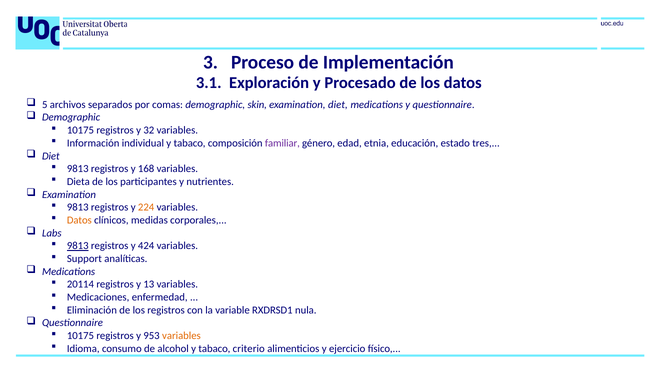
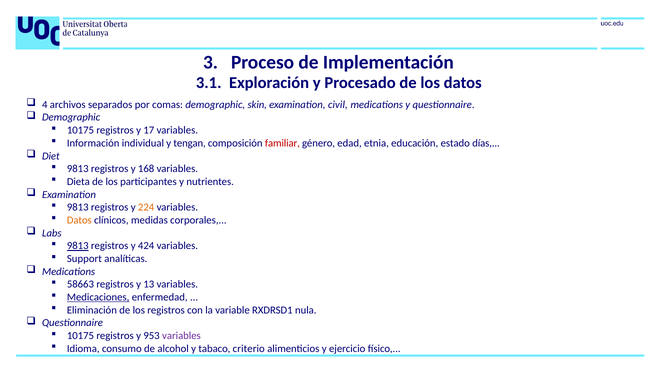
5: 5 -> 4 (45, 105)
examination diet: diet -> civil (338, 105)
32: 32 -> 17 (149, 130)
individual y tabaco: tabaco -> tengan (190, 143)
familiar colour: purple -> red (282, 143)
tres: tres -> días (486, 143)
20114: 20114 -> 58663 (80, 284)
Medicaciones underline: none -> present (98, 297)
variables colour: orange -> purple (181, 336)
